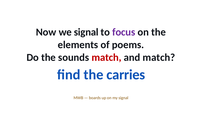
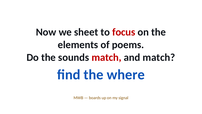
we signal: signal -> sheet (86, 32)
focus colour: purple -> red (124, 32)
carries: carries -> where (126, 74)
